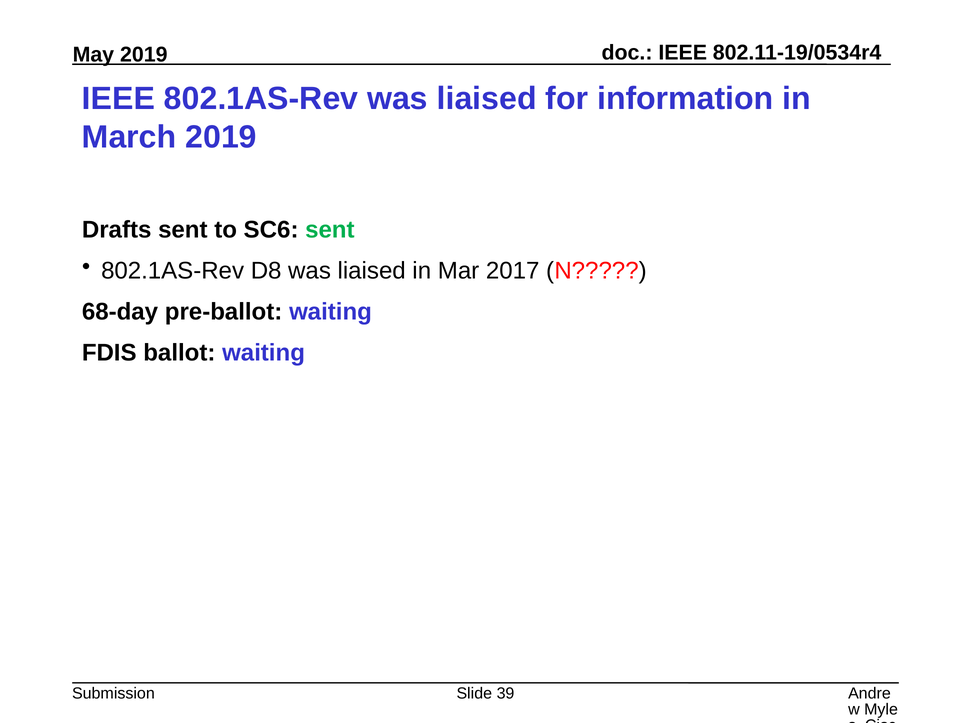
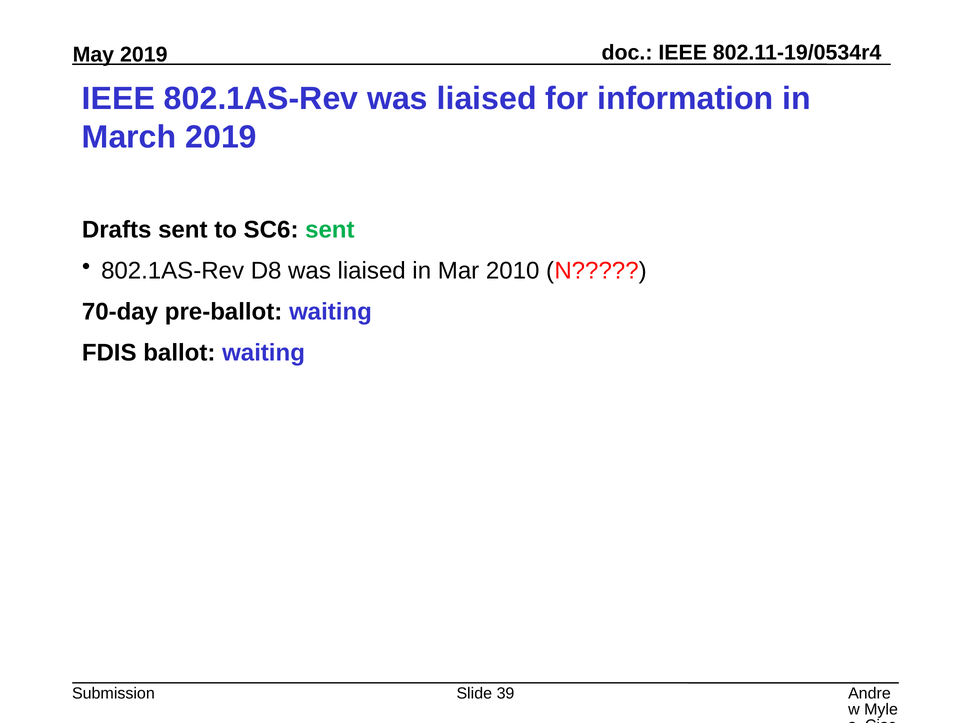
2017: 2017 -> 2010 (513, 271)
68-day: 68-day -> 70-day (120, 312)
